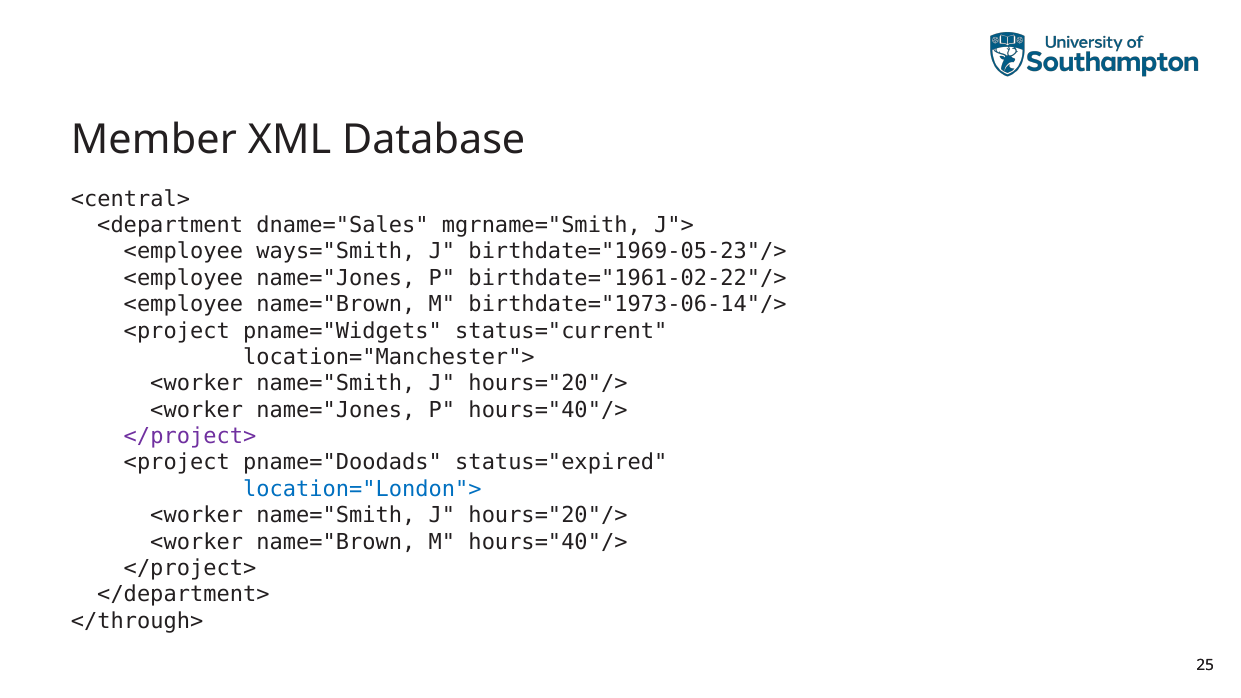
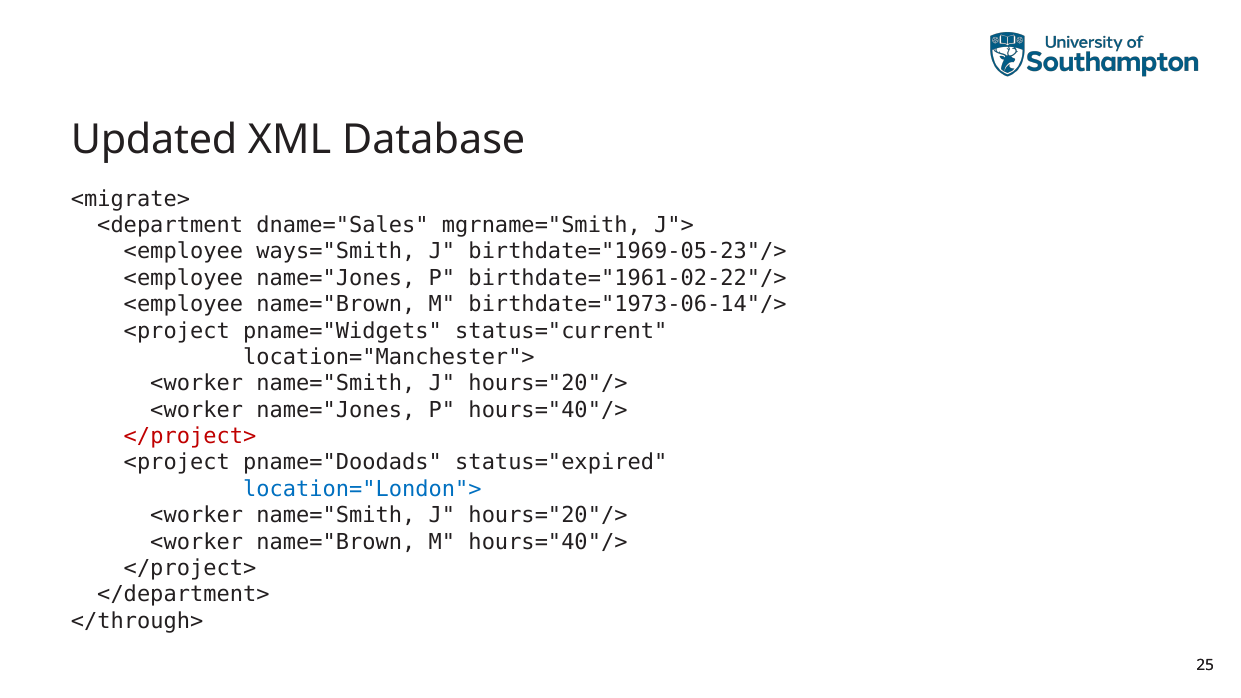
Member: Member -> Updated (154, 140)
<central>: <central> -> <migrate> (130, 199)
</project> colour: purple -> red (190, 436)
